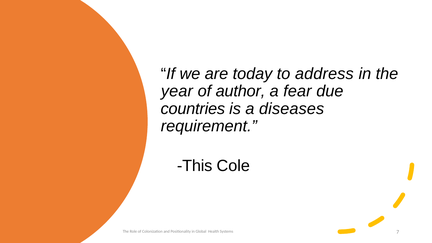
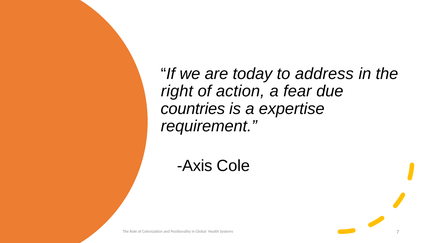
year: year -> right (177, 91)
author: author -> action (240, 91)
diseases: diseases -> expertise (292, 109)
This: This -> Axis (195, 166)
